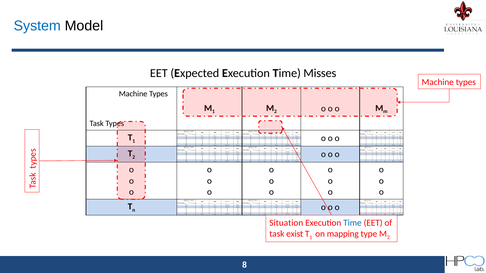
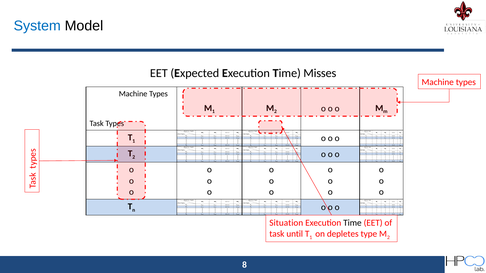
Time colour: blue -> black (352, 223)
exist: exist -> until (295, 234)
mapping: mapping -> depletes (343, 234)
